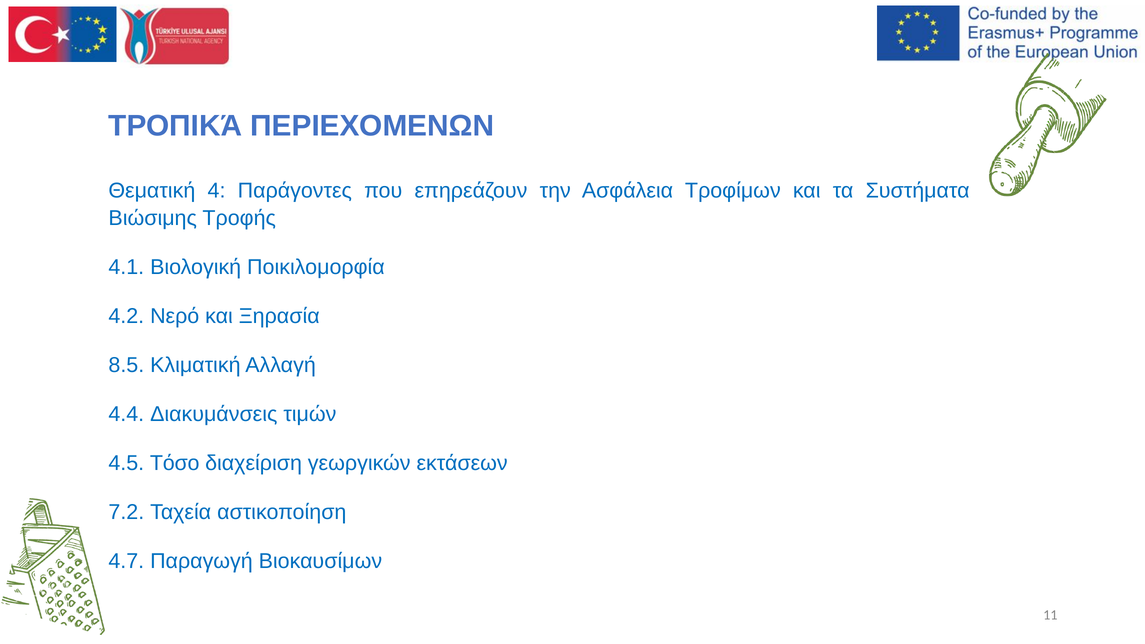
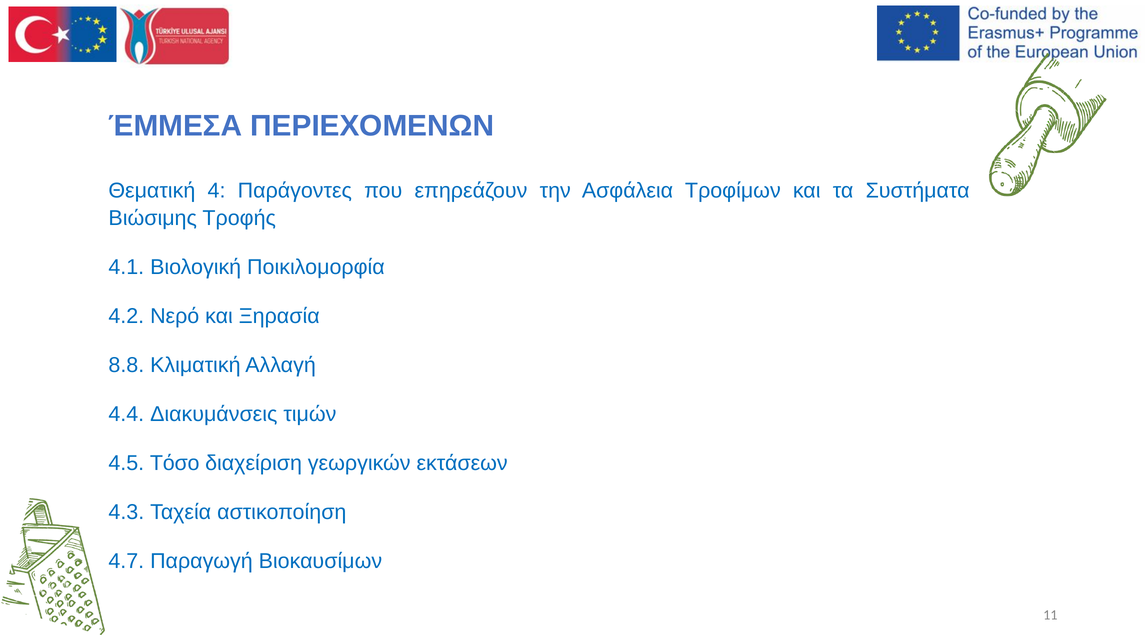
ΤΡΟΠΙΚΆ: ΤΡΟΠΙΚΆ -> ΈΜΜΕΣΑ (175, 126)
8.5: 8.5 -> 8.8 (126, 365)
7.2: 7.2 -> 4.3 (126, 512)
